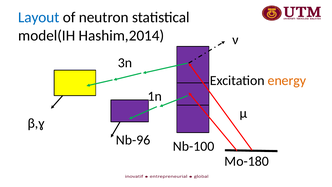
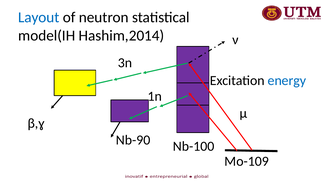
energy colour: orange -> blue (287, 81)
Nb-96: Nb-96 -> Nb-90 (133, 140)
Mo-180: Mo-180 -> Mo-109 (247, 161)
